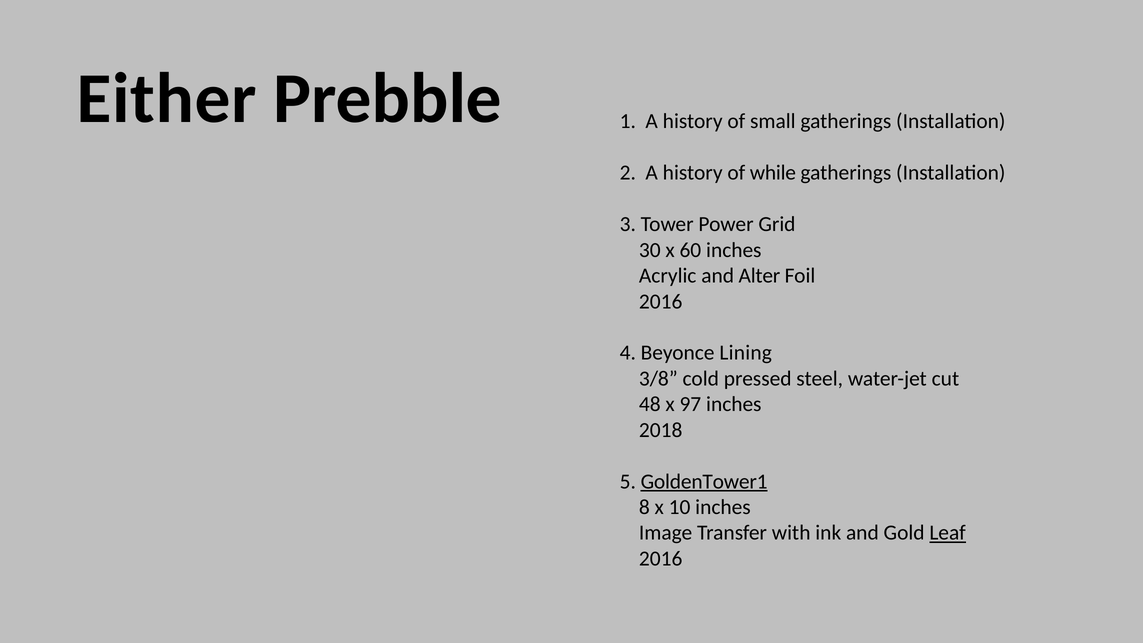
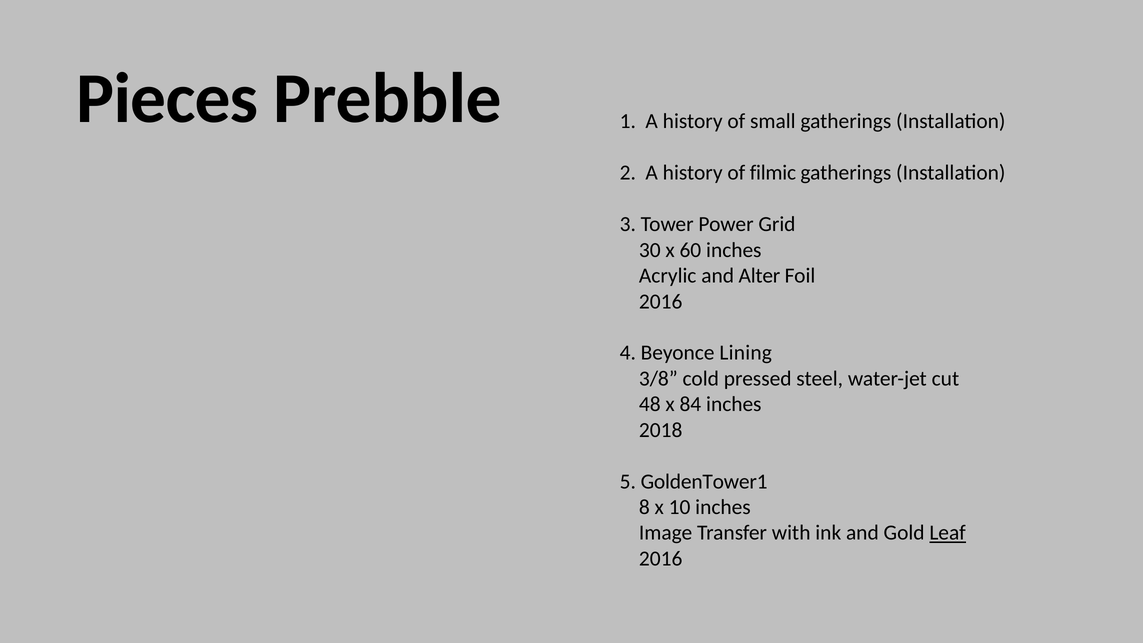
Either: Either -> Pieces (167, 98)
while: while -> filmic (773, 173)
97: 97 -> 84 (690, 404)
GoldenTower1 underline: present -> none (704, 481)
